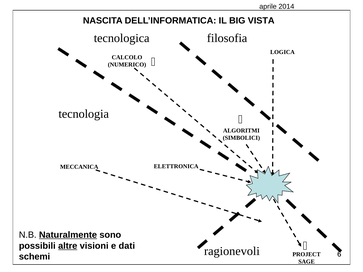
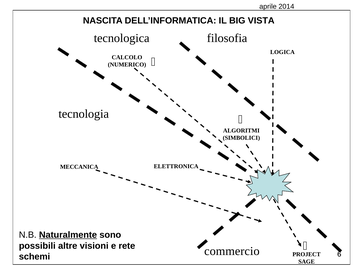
altre underline: present -> none (68, 246)
dati: dati -> rete (127, 246)
ragionevoli: ragionevoli -> commercio (232, 251)
